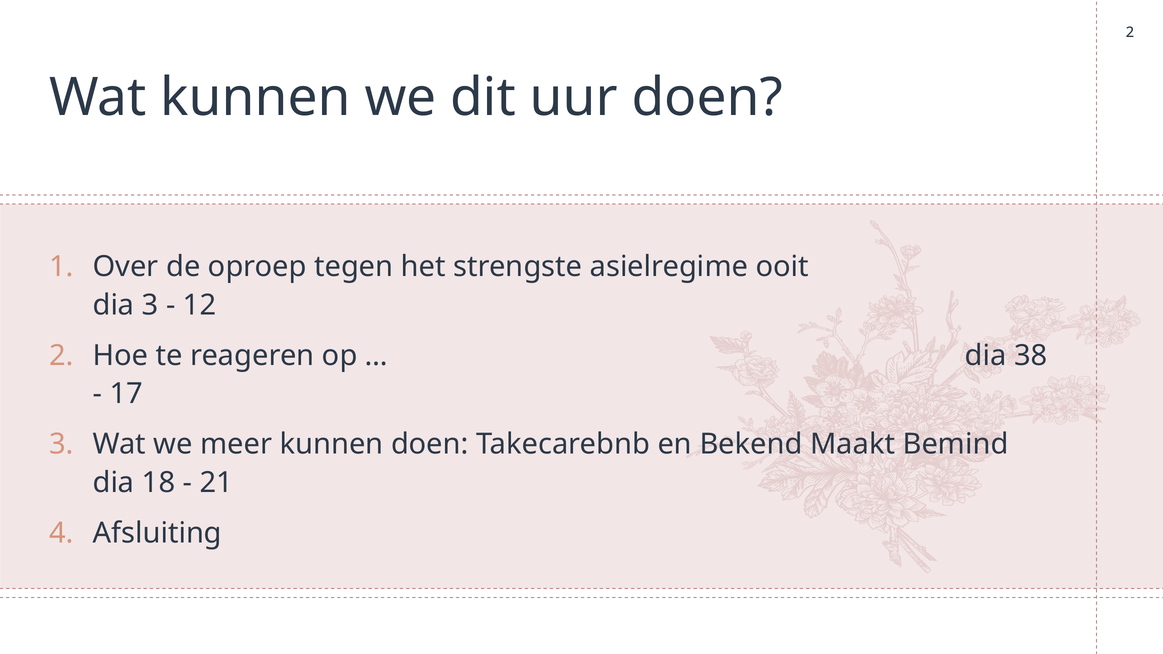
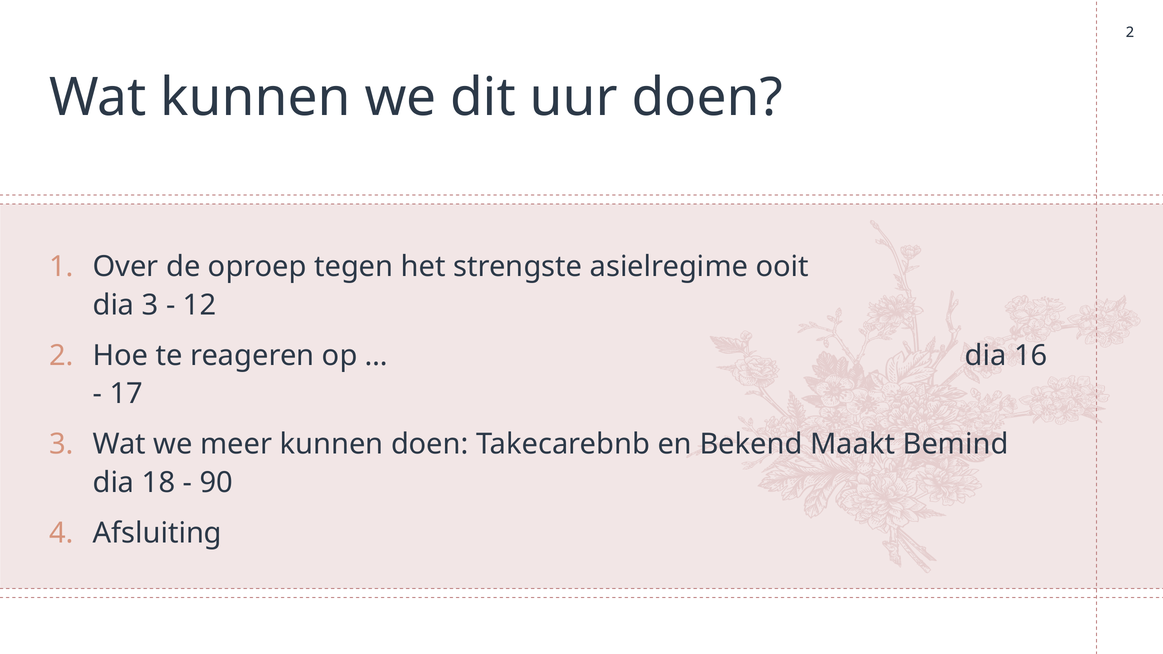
38: 38 -> 16 (1031, 356)
21: 21 -> 90 (216, 483)
